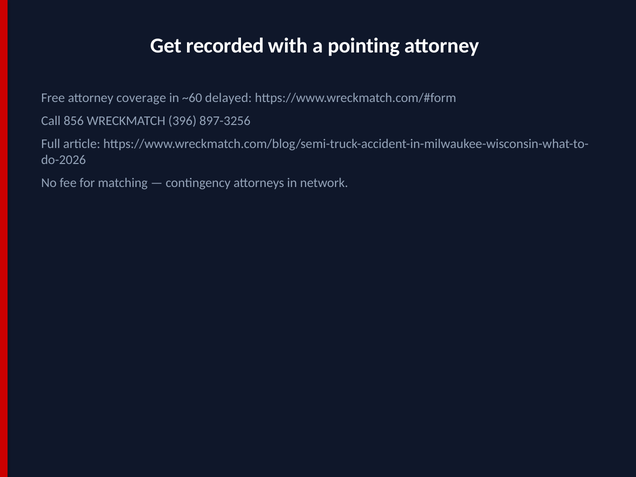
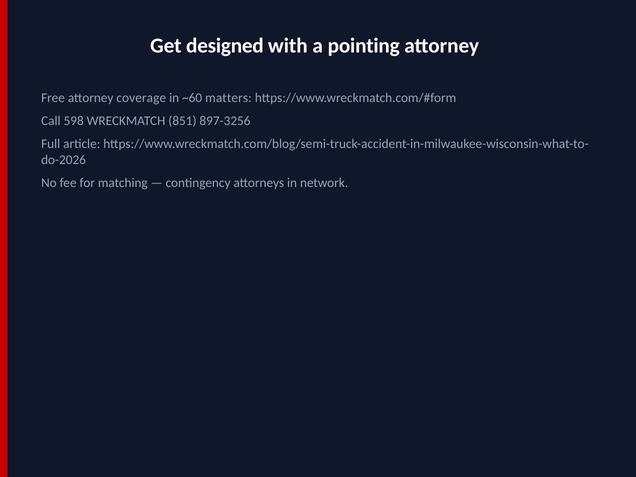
recorded: recorded -> designed (225, 46)
delayed: delayed -> matters (228, 98)
856: 856 -> 598 (74, 121)
396: 396 -> 851 (182, 121)
